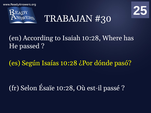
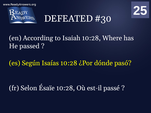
TRABAJAN: TRABAJAN -> DEFEATED (68, 19)
